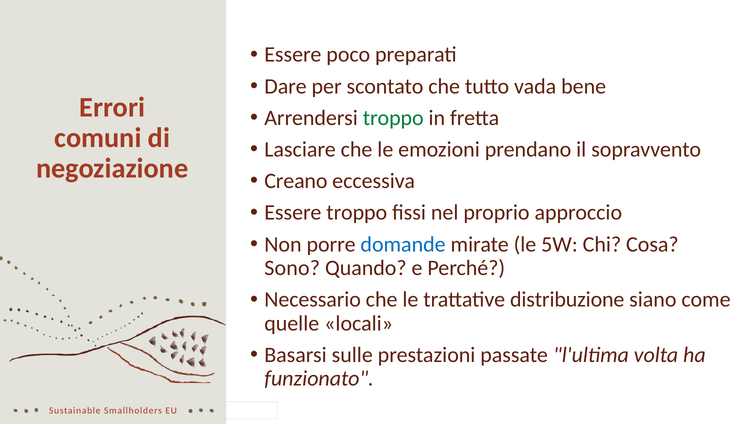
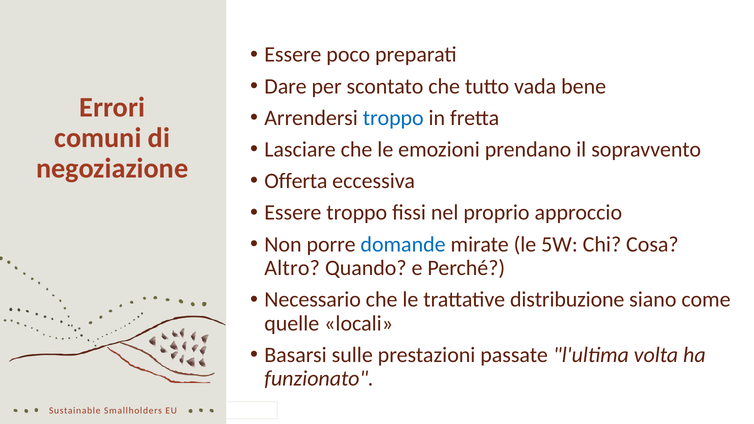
troppo colour: green -> blue (393, 118)
Creano: Creano -> Offerta (296, 181)
Sono: Sono -> Altro (292, 268)
